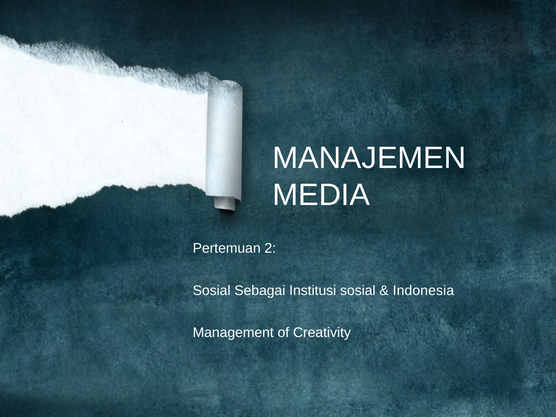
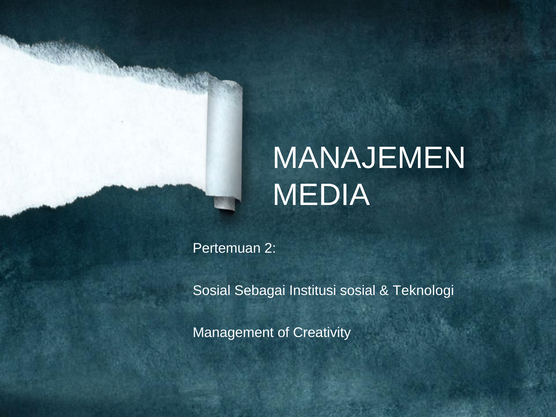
Indonesia: Indonesia -> Teknologi (423, 290)
